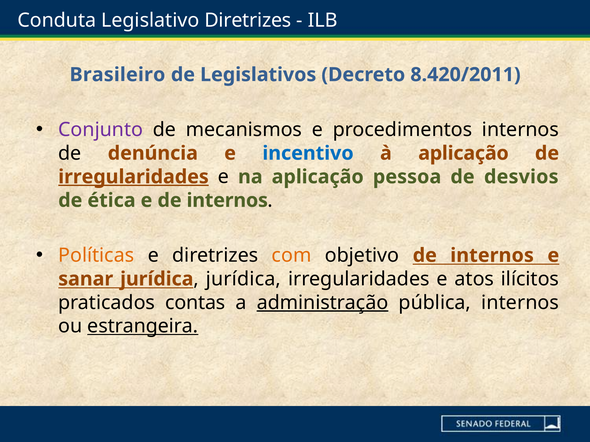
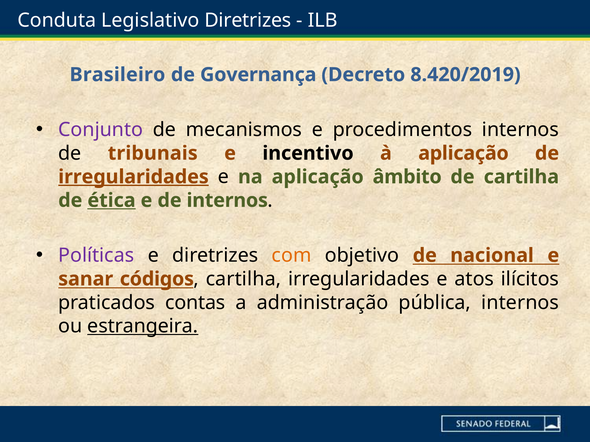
Legislativos: Legislativos -> Governança (258, 75)
8.420/2011: 8.420/2011 -> 8.420/2019 (465, 75)
denúncia: denúncia -> tribunais (153, 153)
incentivo colour: blue -> black (308, 153)
pessoa: pessoa -> âmbito (407, 177)
de desvios: desvios -> cartilha (521, 177)
ética underline: none -> present (111, 201)
Políticas colour: orange -> purple (96, 256)
objetivo de internos: internos -> nacional (492, 256)
sanar jurídica: jurídica -> códigos (157, 279)
jurídica: jurídica -> cartilha (243, 279)
administração underline: present -> none (323, 303)
